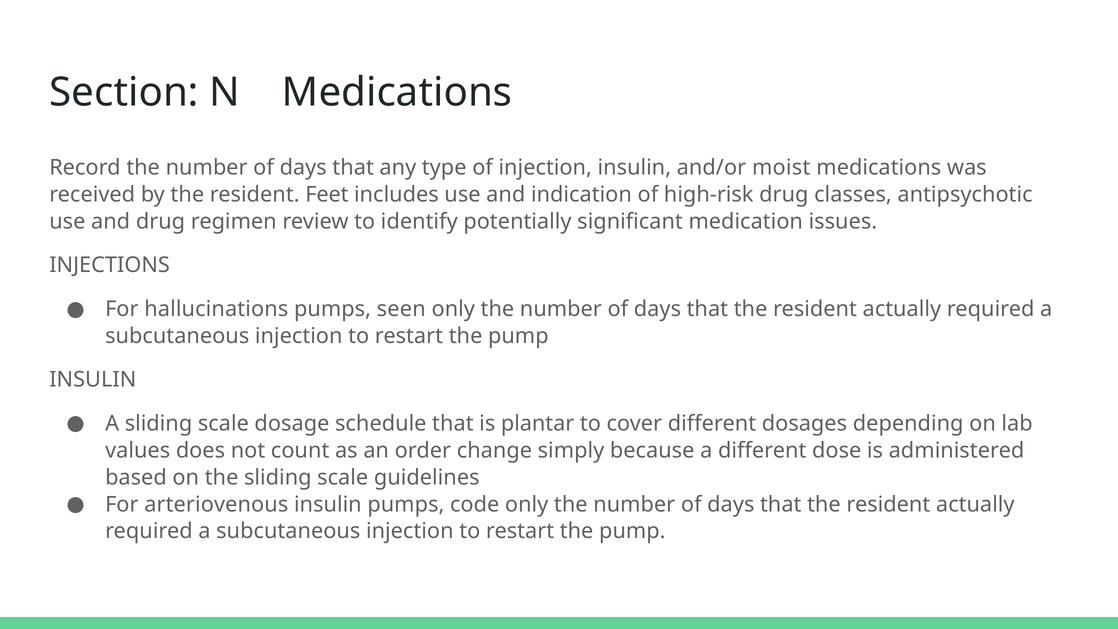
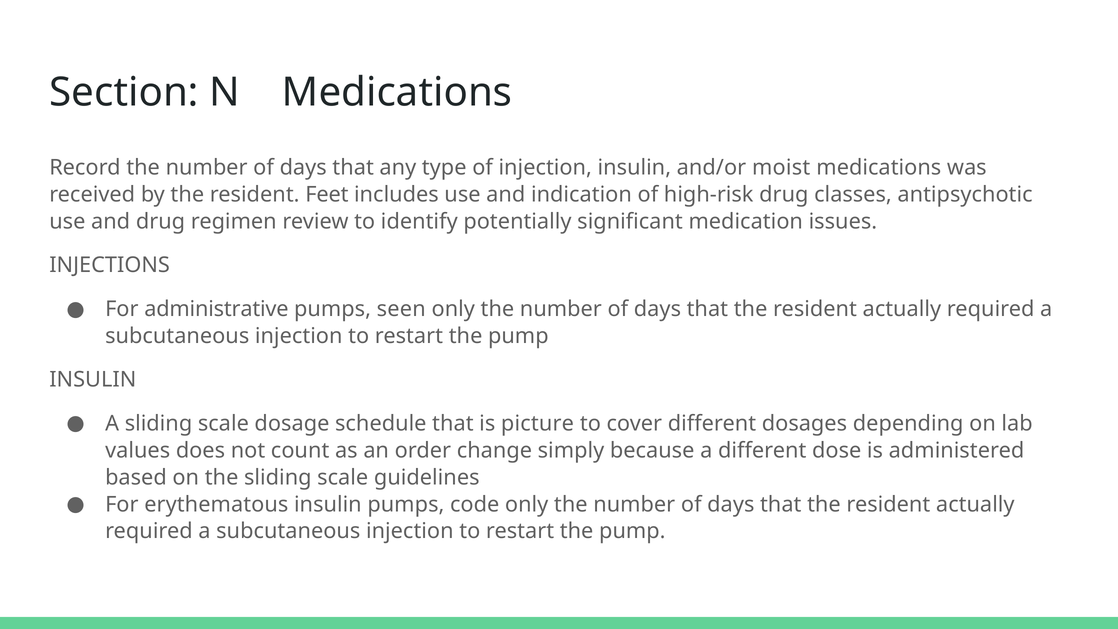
hallucinations: hallucinations -> administrative (216, 309)
plantar: plantar -> picture (537, 423)
arteriovenous: arteriovenous -> erythematous (216, 504)
